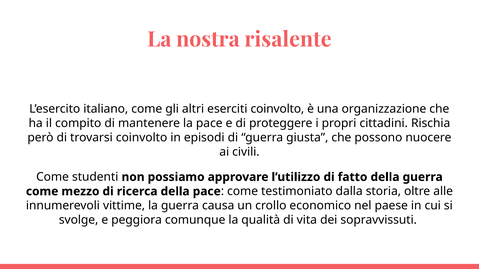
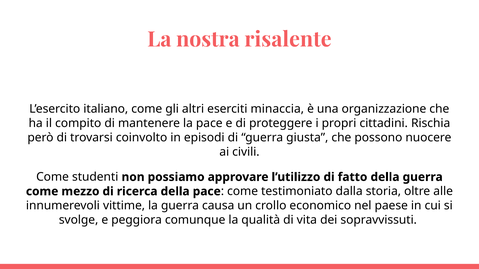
eserciti coinvolto: coinvolto -> minaccia (277, 109)
